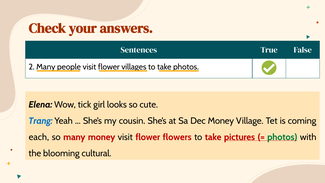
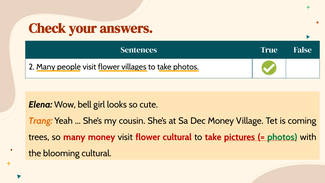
tick: tick -> bell (85, 104)
Trang colour: blue -> orange (40, 121)
each: each -> trees (39, 137)
flower flowers: flowers -> cultural (177, 137)
